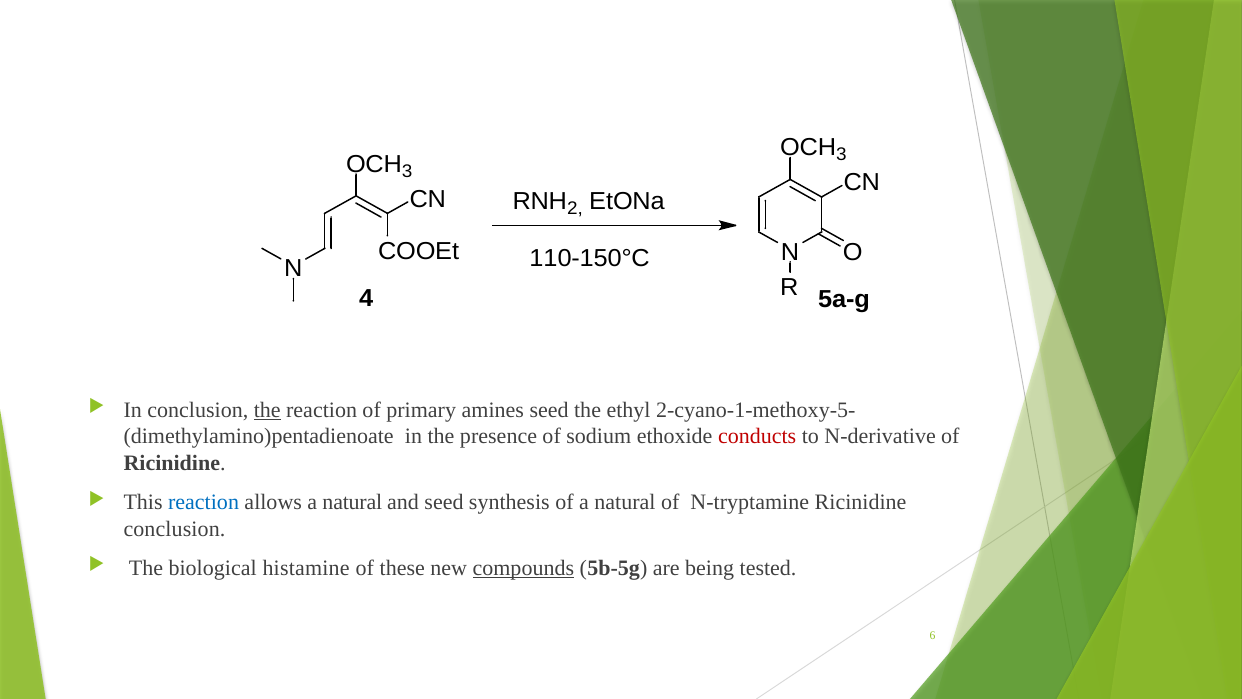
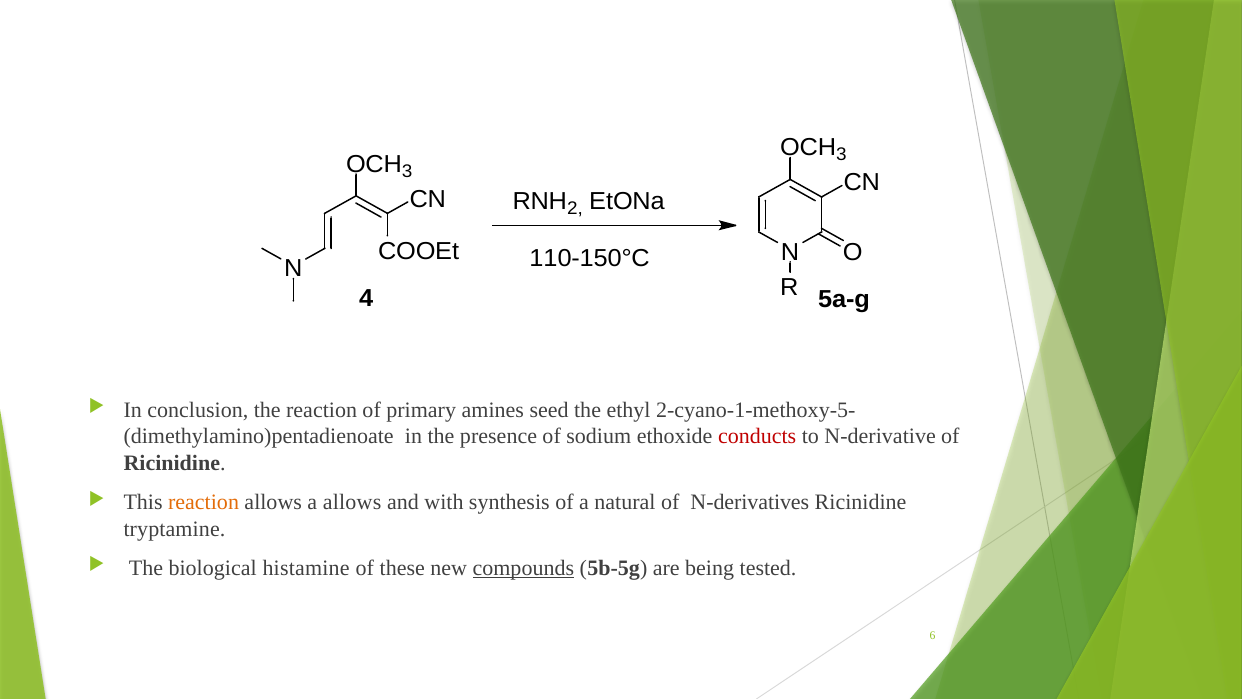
the underline: present -> none (267, 410)
reaction colour: blue -> orange (204, 502)
allows a natural: natural -> allows (352, 502)
and seed: seed -> with (444, 502)
N-tryptamine: N-tryptamine -> N-derivatives (750, 502)
conclusion: conclusion -> tryptamine (174, 528)
